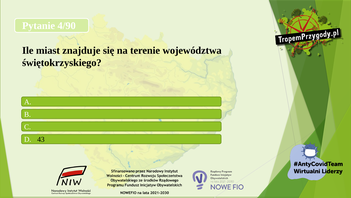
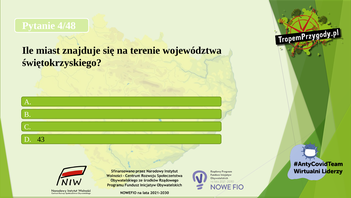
4/90: 4/90 -> 4/48 (67, 26)
